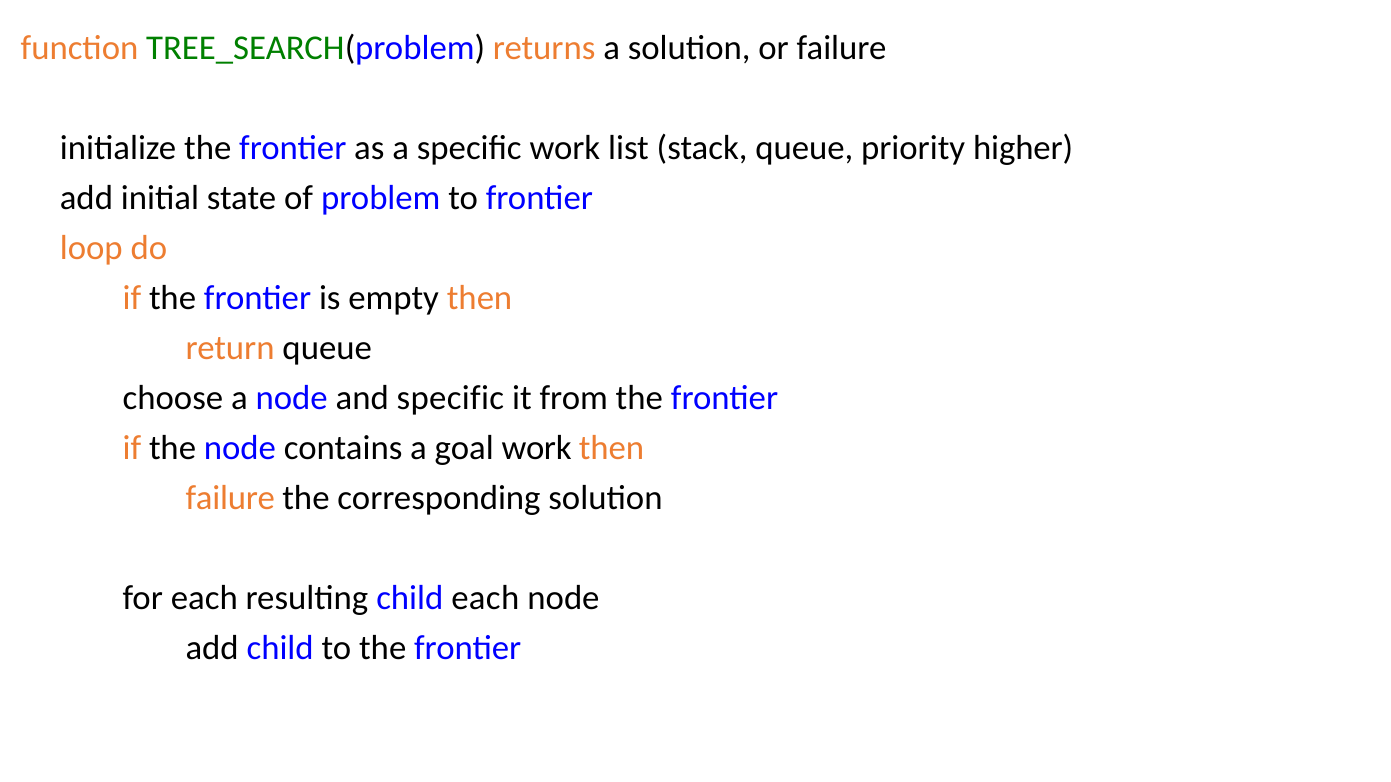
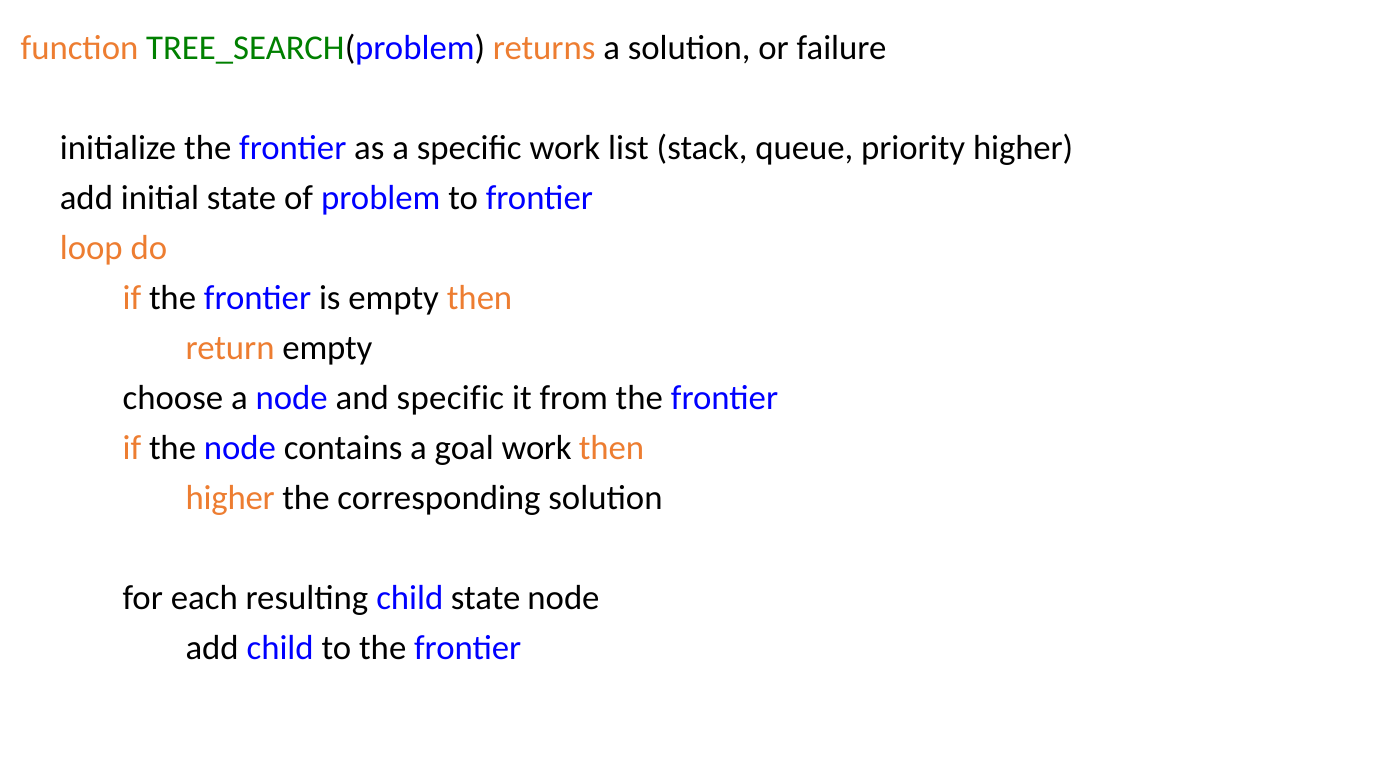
return queue: queue -> empty (327, 348)
failure: failure -> higher (230, 498)
child each: each -> state (486, 599)
